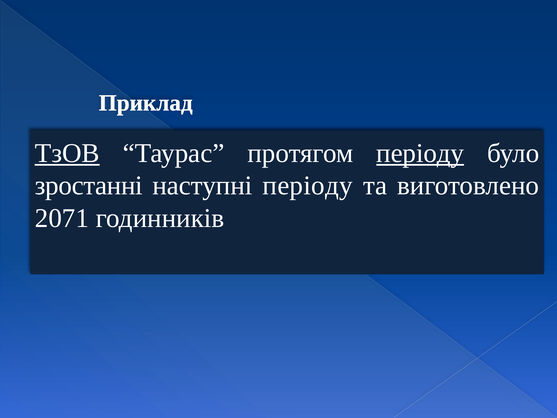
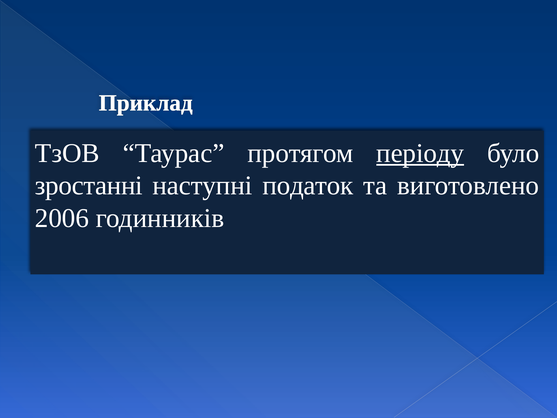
ТзОВ underline: present -> none (67, 153)
наступні періоду: періоду -> податок (308, 186)
2071: 2071 -> 2006 (62, 218)
